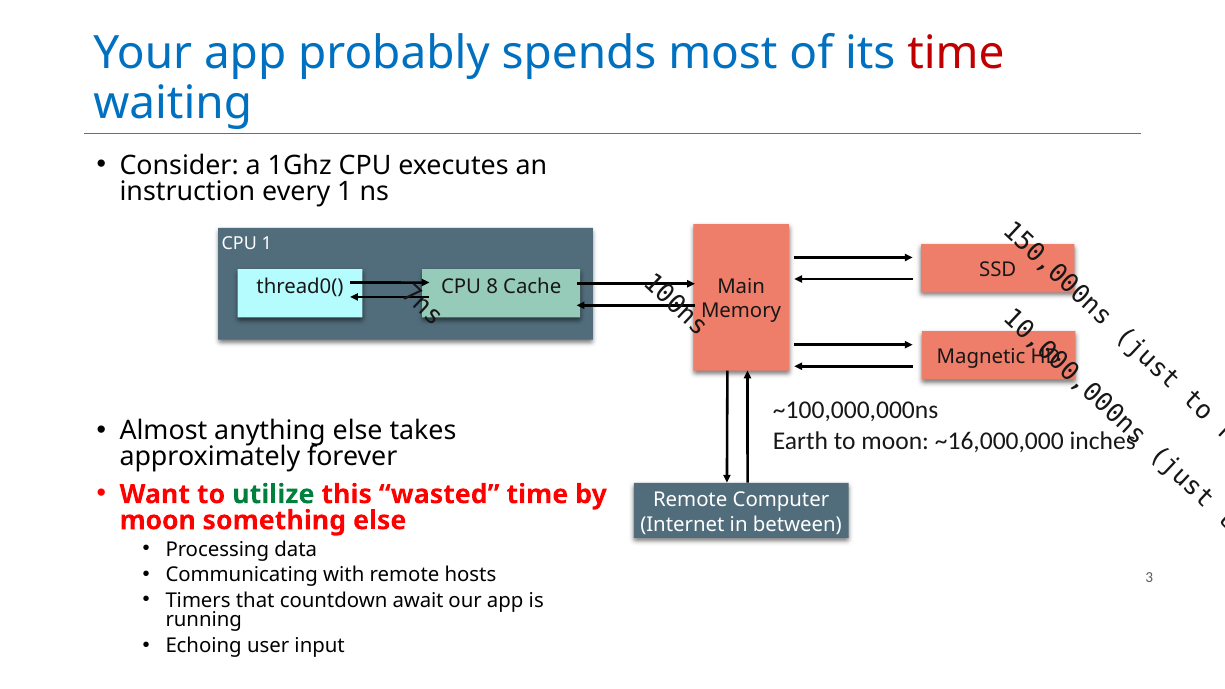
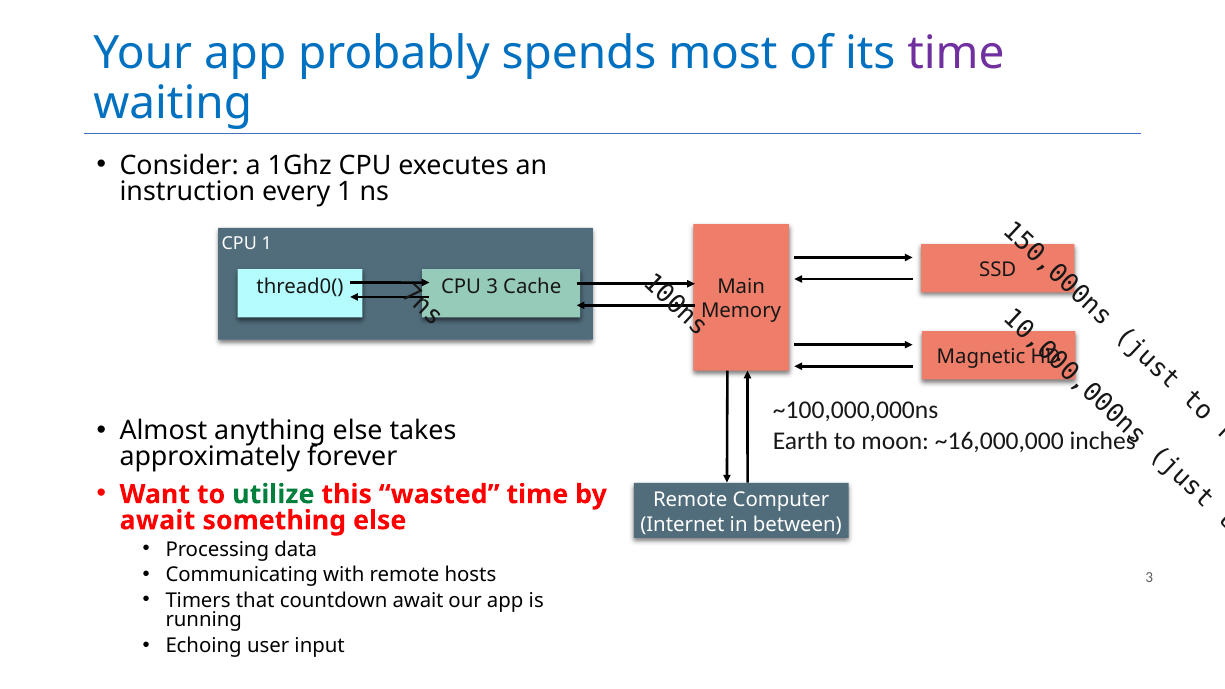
time colour: red -> purple (956, 54)
CPU 8: 8 -> 3 (492, 286)
moon: moon -> await (157, 520)
